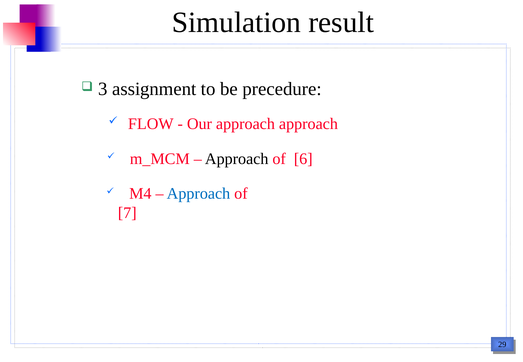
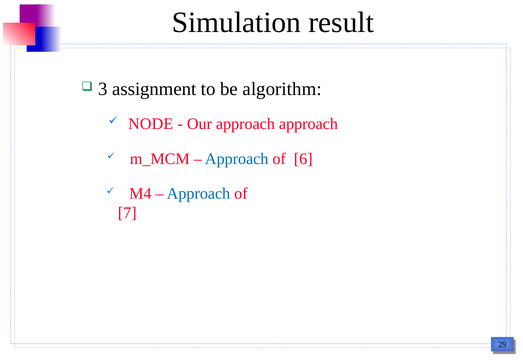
precedure: precedure -> algorithm (282, 89)
FLOW: FLOW -> NODE (151, 124)
Approach colour: black -> blue (237, 159)
